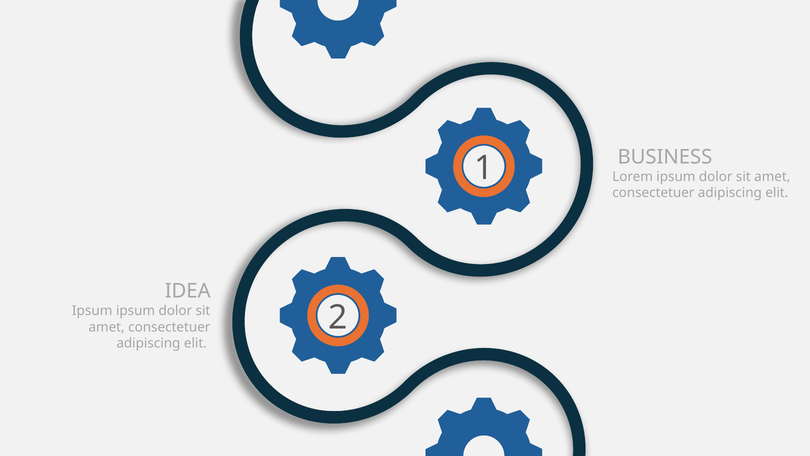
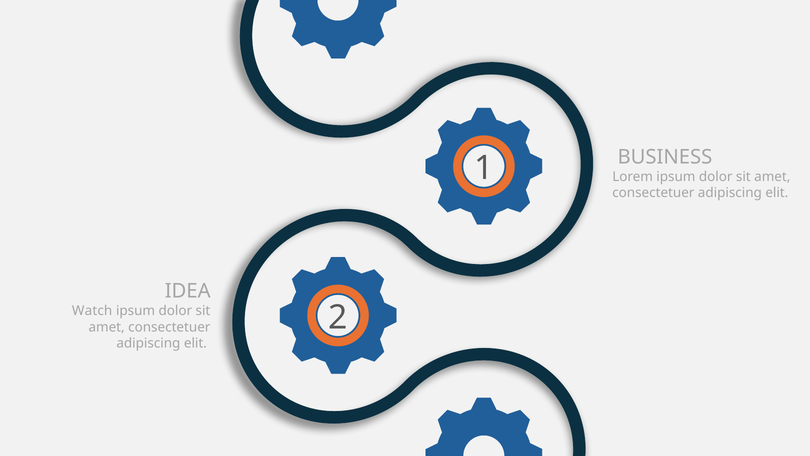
Ipsum: Ipsum -> Watch (92, 311)
